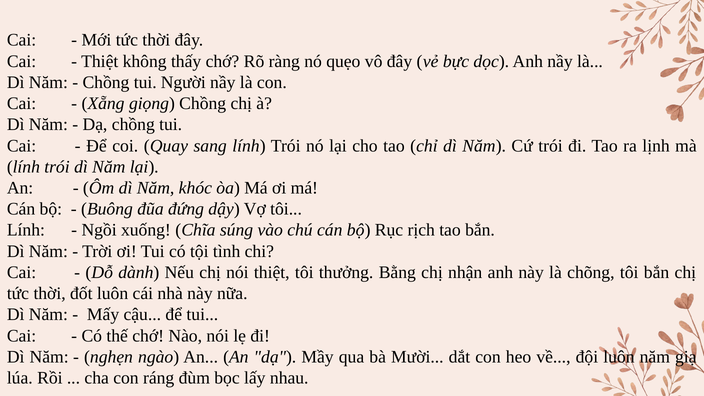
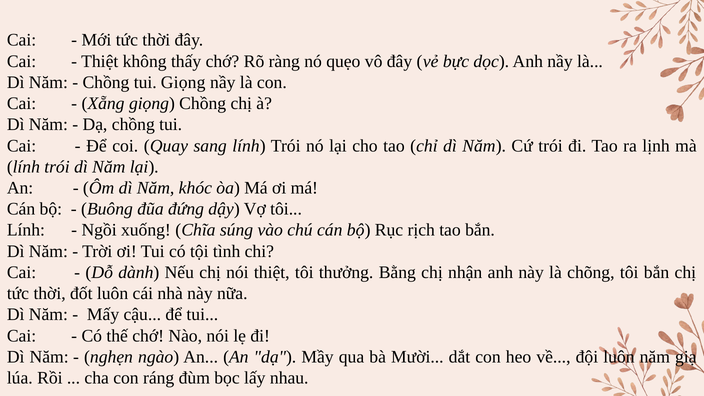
tui Người: Người -> Giọng (183, 82)
